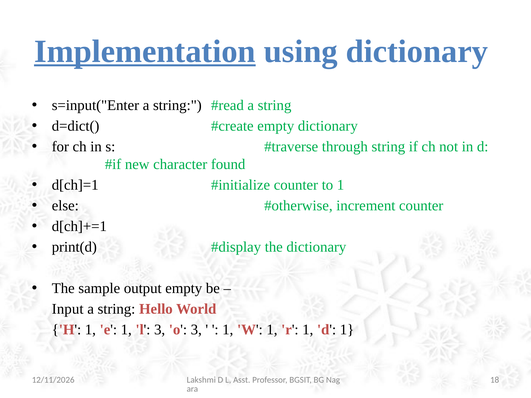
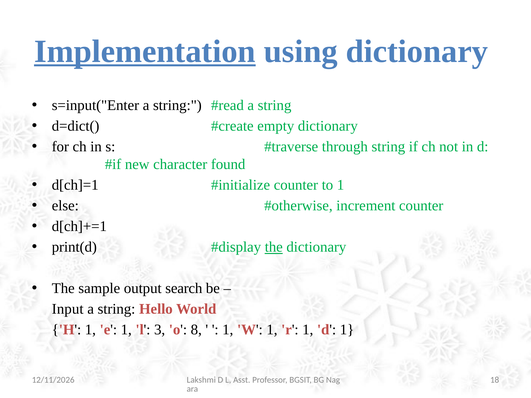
the underline: none -> present (274, 247)
output empty: empty -> search (184, 289)
o 3: 3 -> 8 (196, 330)
